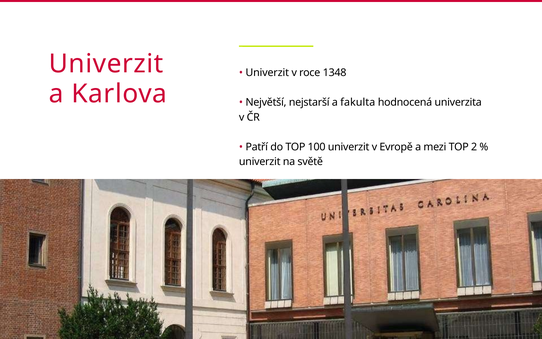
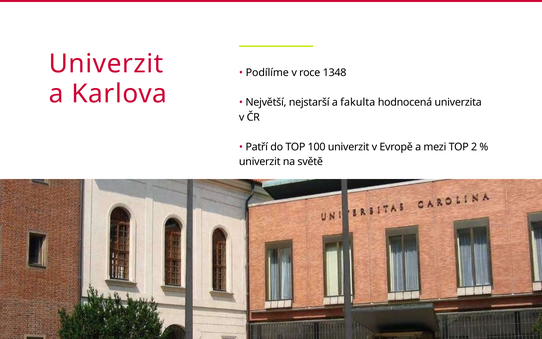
Univerzit: Univerzit -> Podílíme (267, 73)
